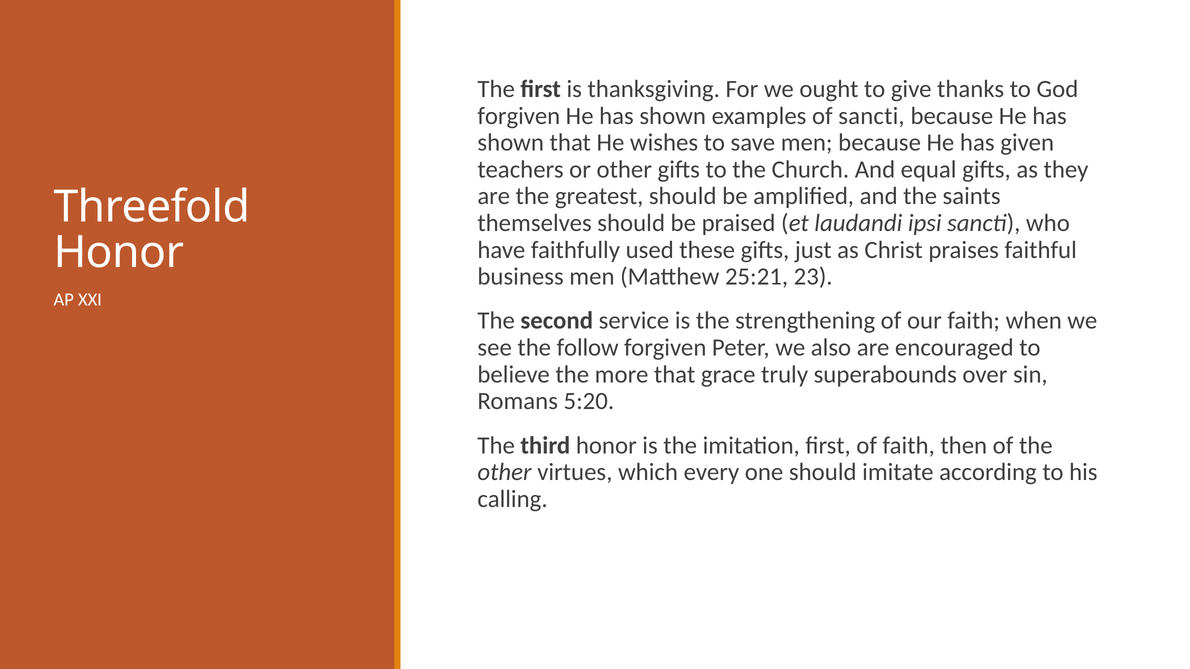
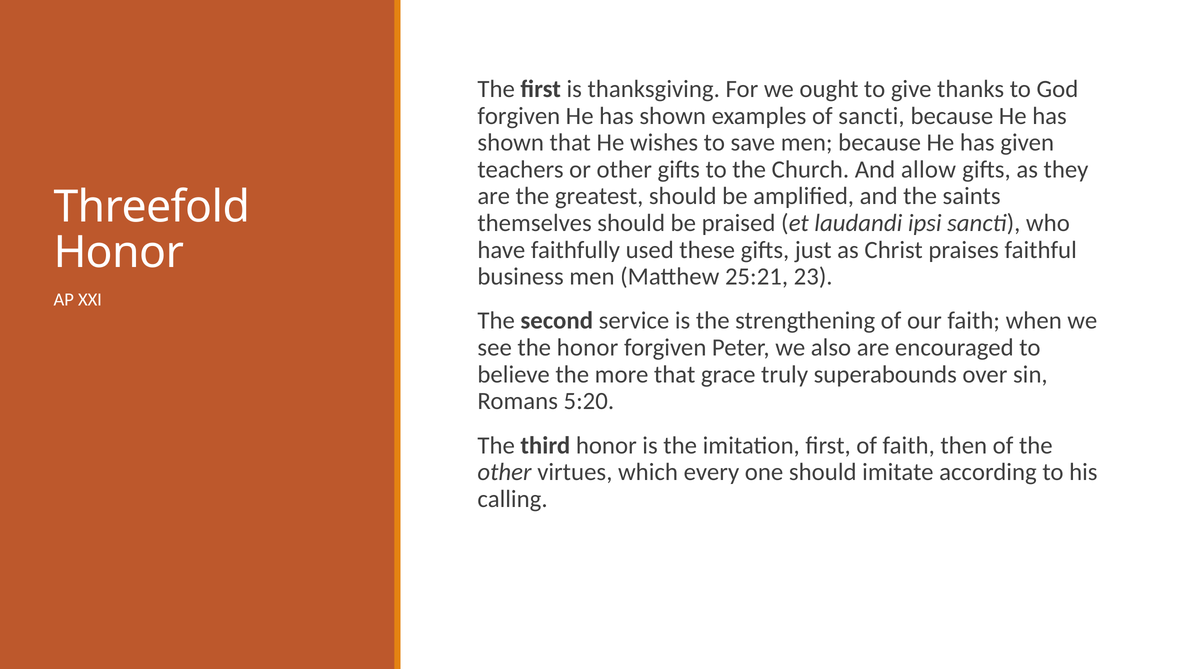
equal: equal -> allow (928, 170)
the follow: follow -> honor (587, 348)
